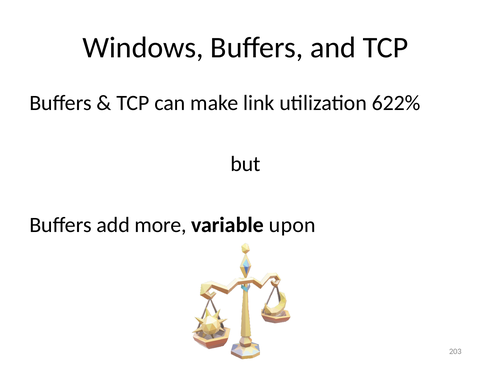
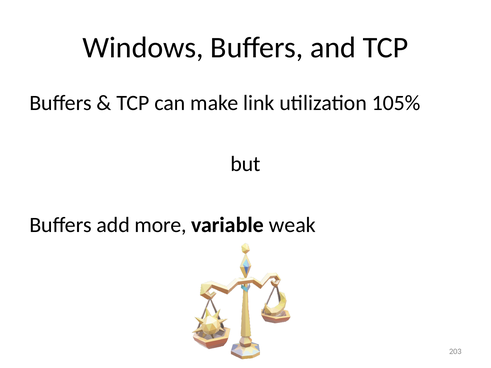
622%: 622% -> 105% (396, 103)
upon: upon -> weak (292, 225)
